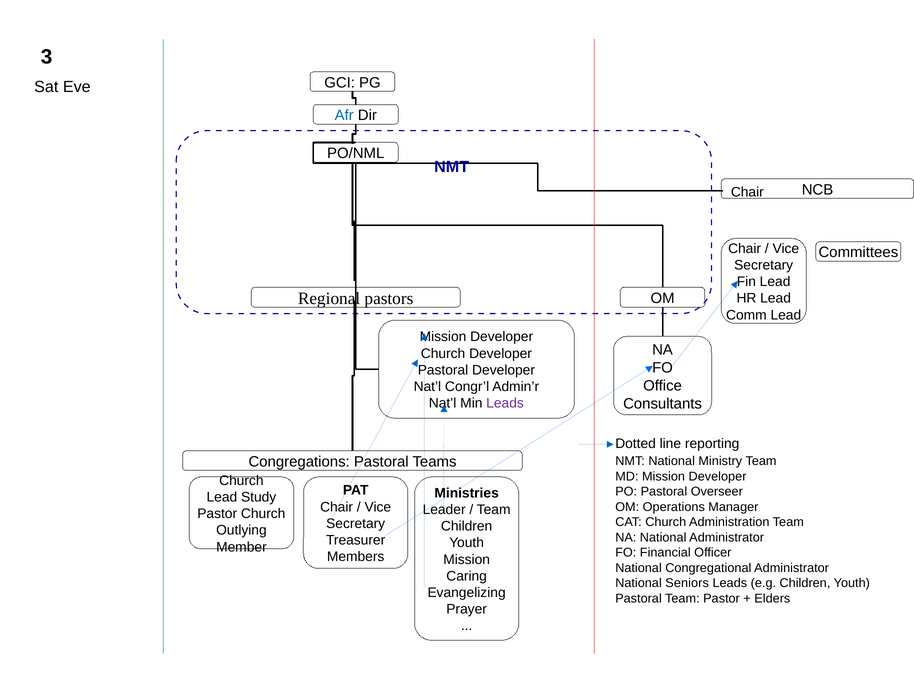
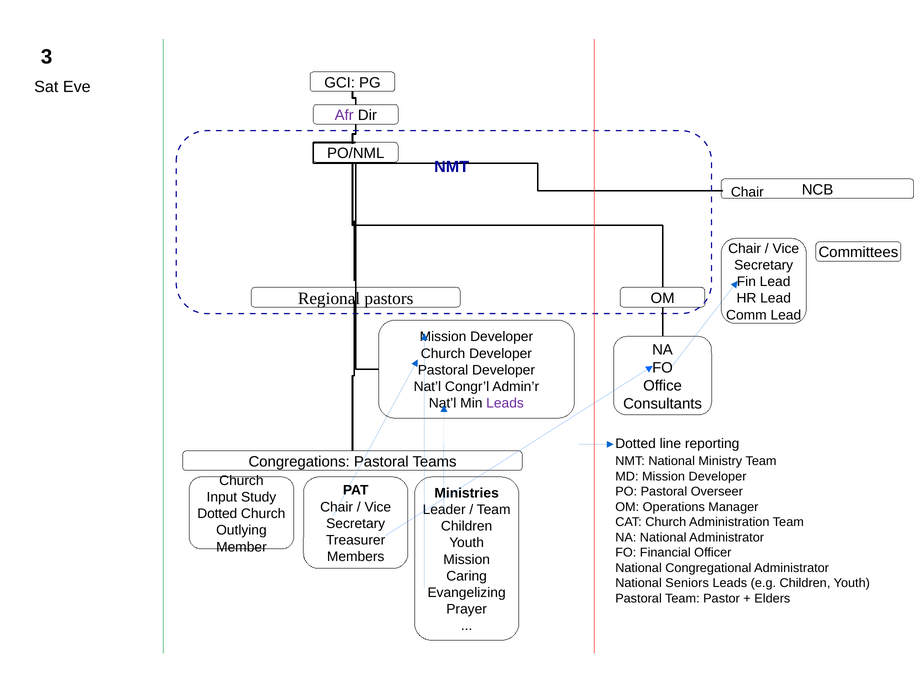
Afr colour: blue -> purple (344, 115)
Lead: Lead -> Input (222, 497)
Pastor: Pastor -> Dotted (217, 513)
